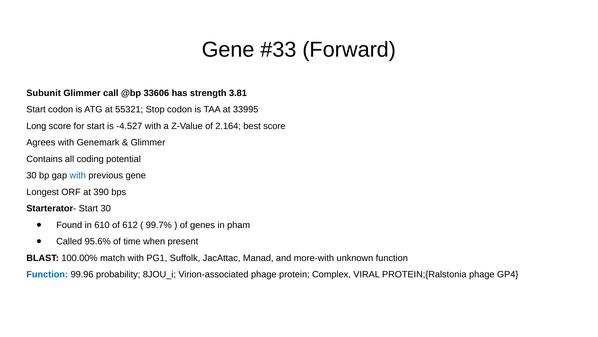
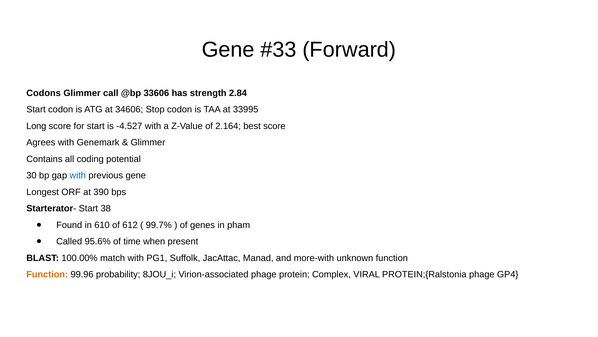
Subunit: Subunit -> Codons (44, 93)
3.81: 3.81 -> 2.84 (238, 93)
55321: 55321 -> 34606 (129, 109)
Start 30: 30 -> 38 (106, 208)
Function colour: blue -> orange (47, 274)
